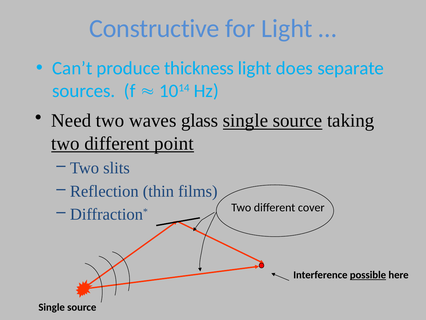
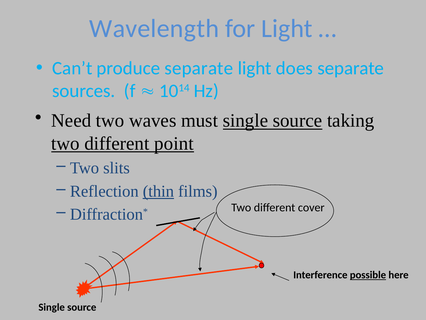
Constructive: Constructive -> Wavelength (154, 28)
produce thickness: thickness -> separate (199, 68)
glass: glass -> must (200, 121)
thin underline: none -> present (158, 191)
